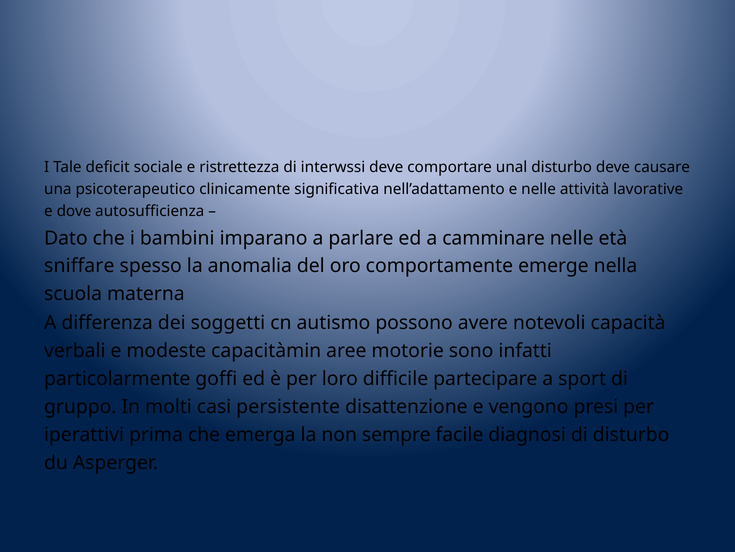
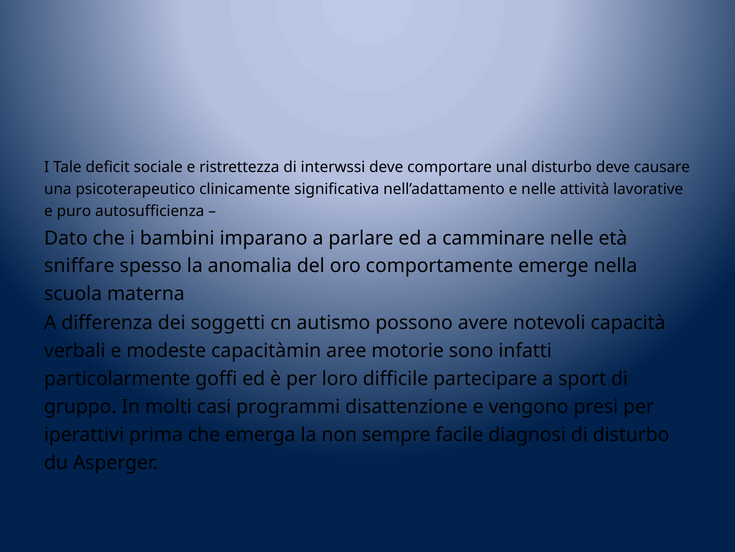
dove: dove -> puro (74, 211)
persistente: persistente -> programmi (288, 406)
